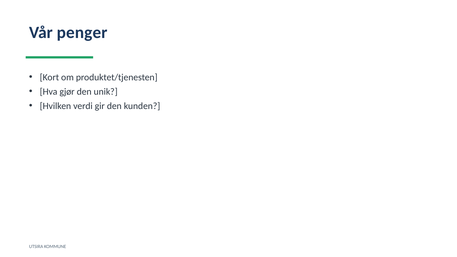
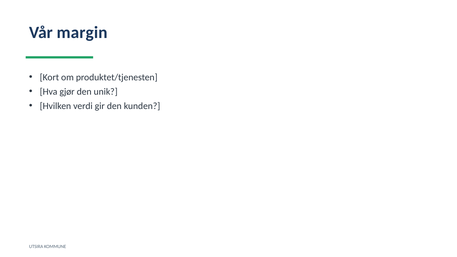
penger: penger -> margin (82, 33)
